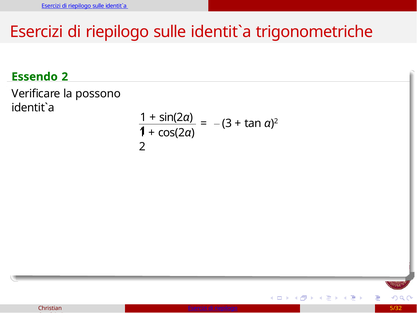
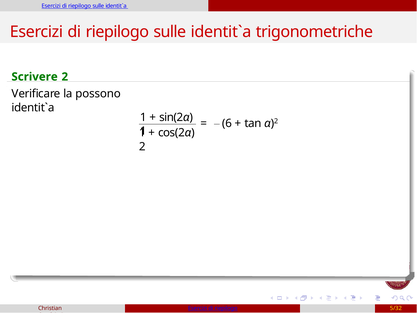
Essendo: Essendo -> Scrivere (35, 77)
3: 3 -> 6 (227, 123)
